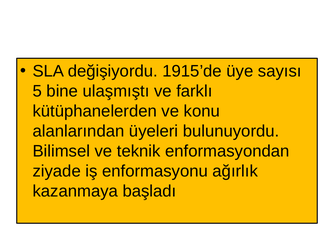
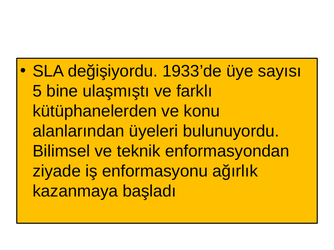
1915’de: 1915’de -> 1933’de (192, 71)
